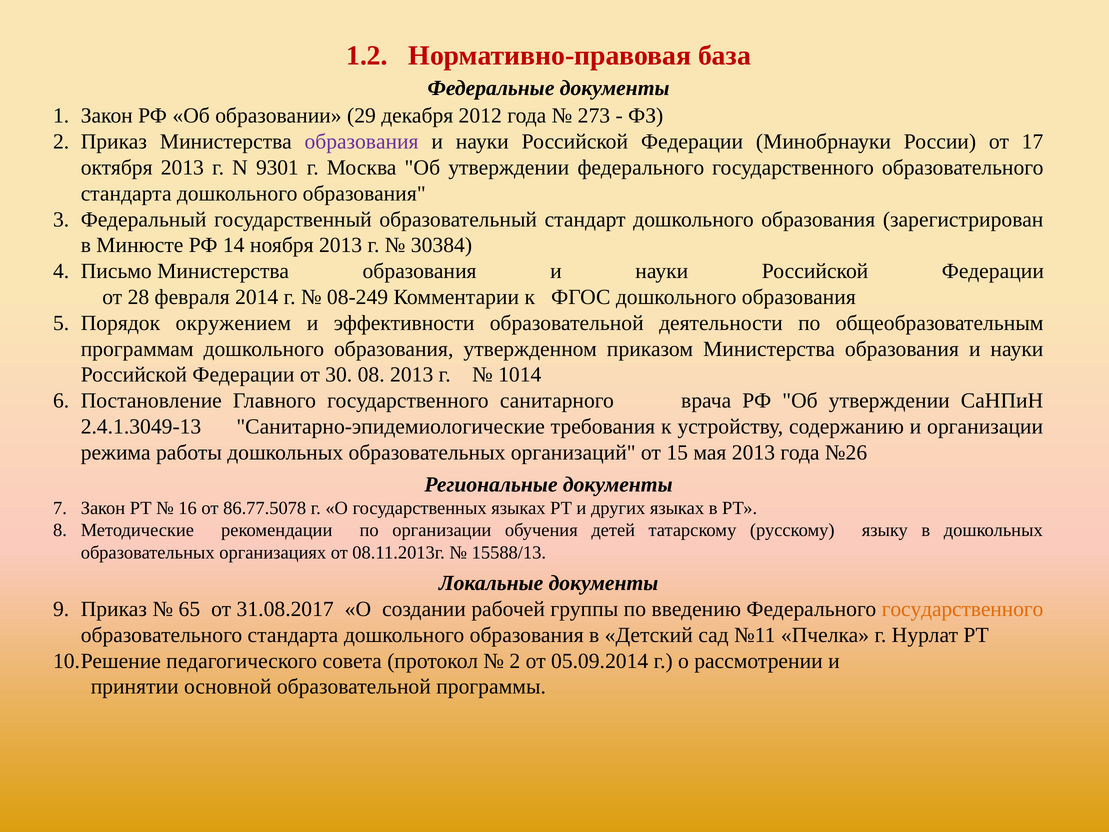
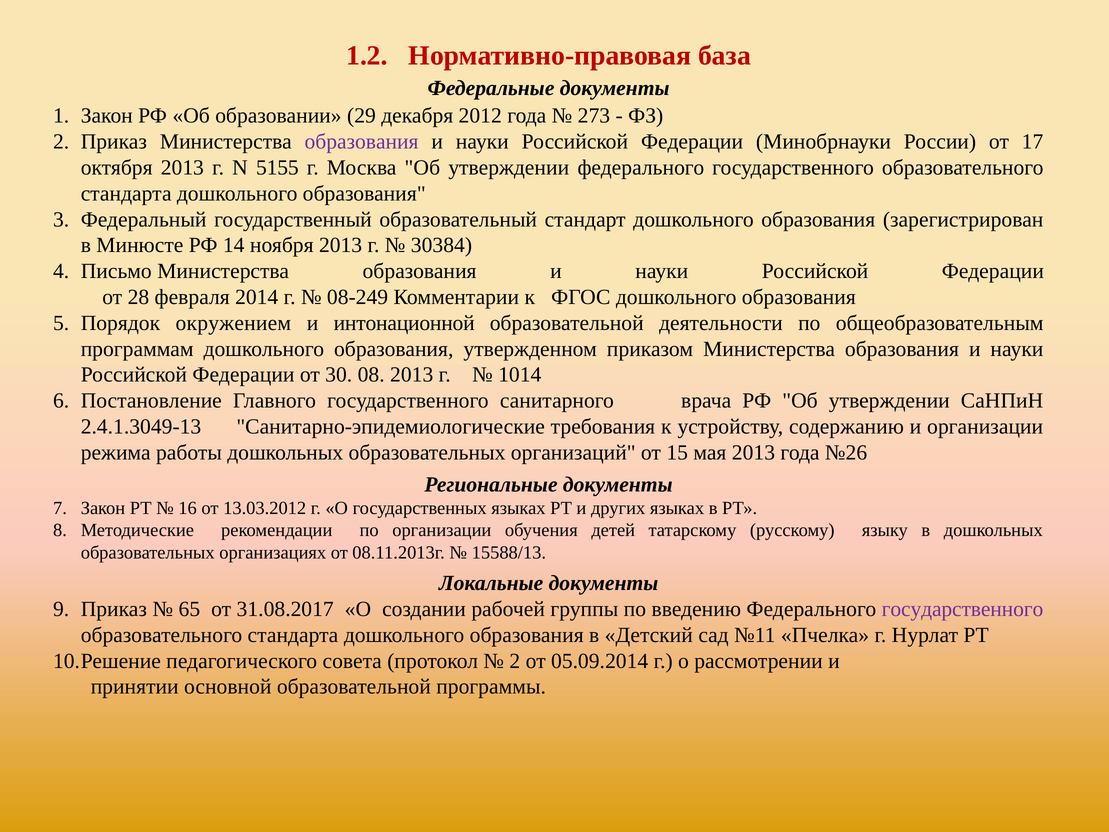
9301: 9301 -> 5155 (277, 168)
эффективности: эффективности -> интонационной (404, 323)
86.77.5078: 86.77.5078 -> 13.03.2012 (265, 508)
государственного colour: orange -> purple (963, 609)
